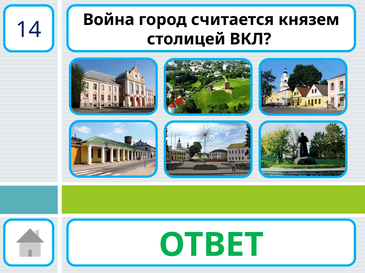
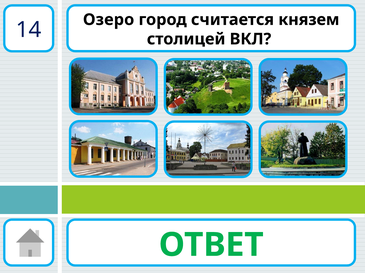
Война: Война -> Озеро (109, 20)
